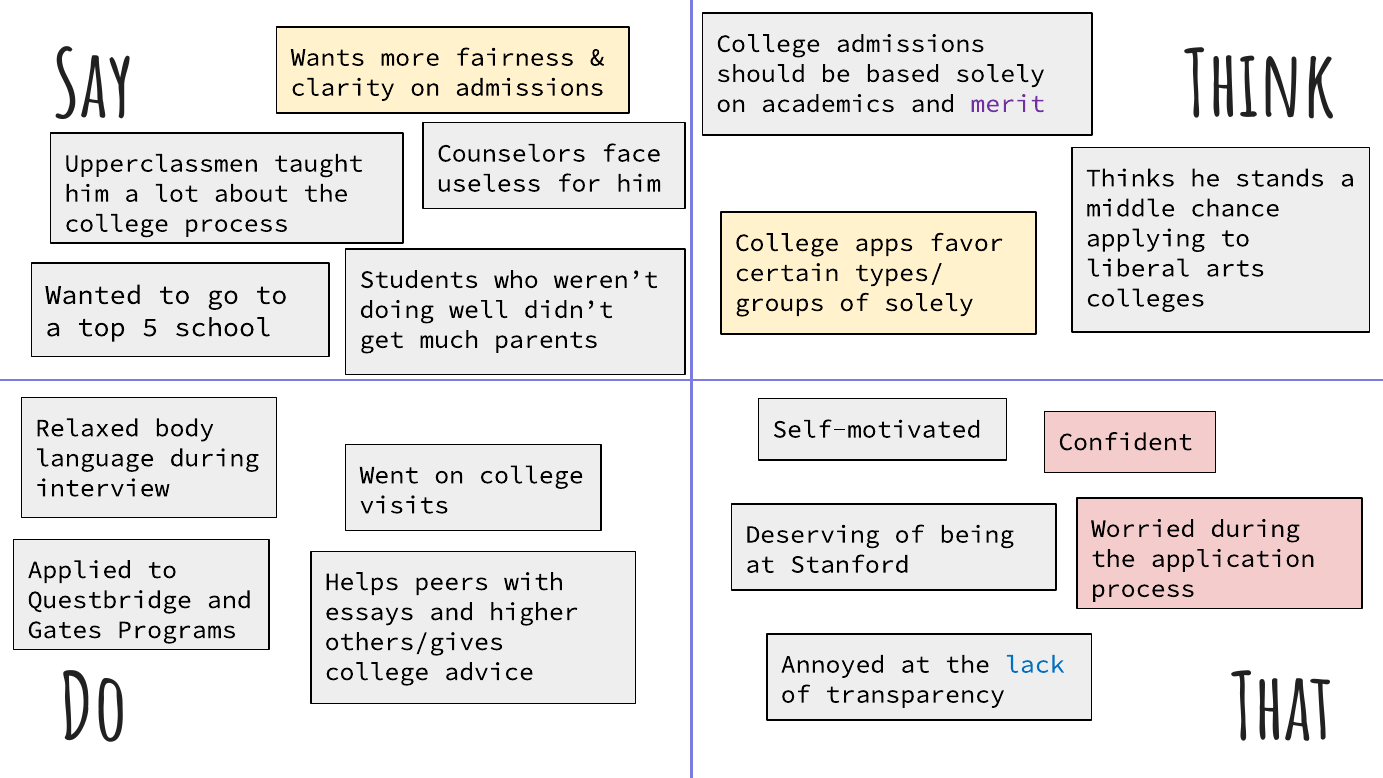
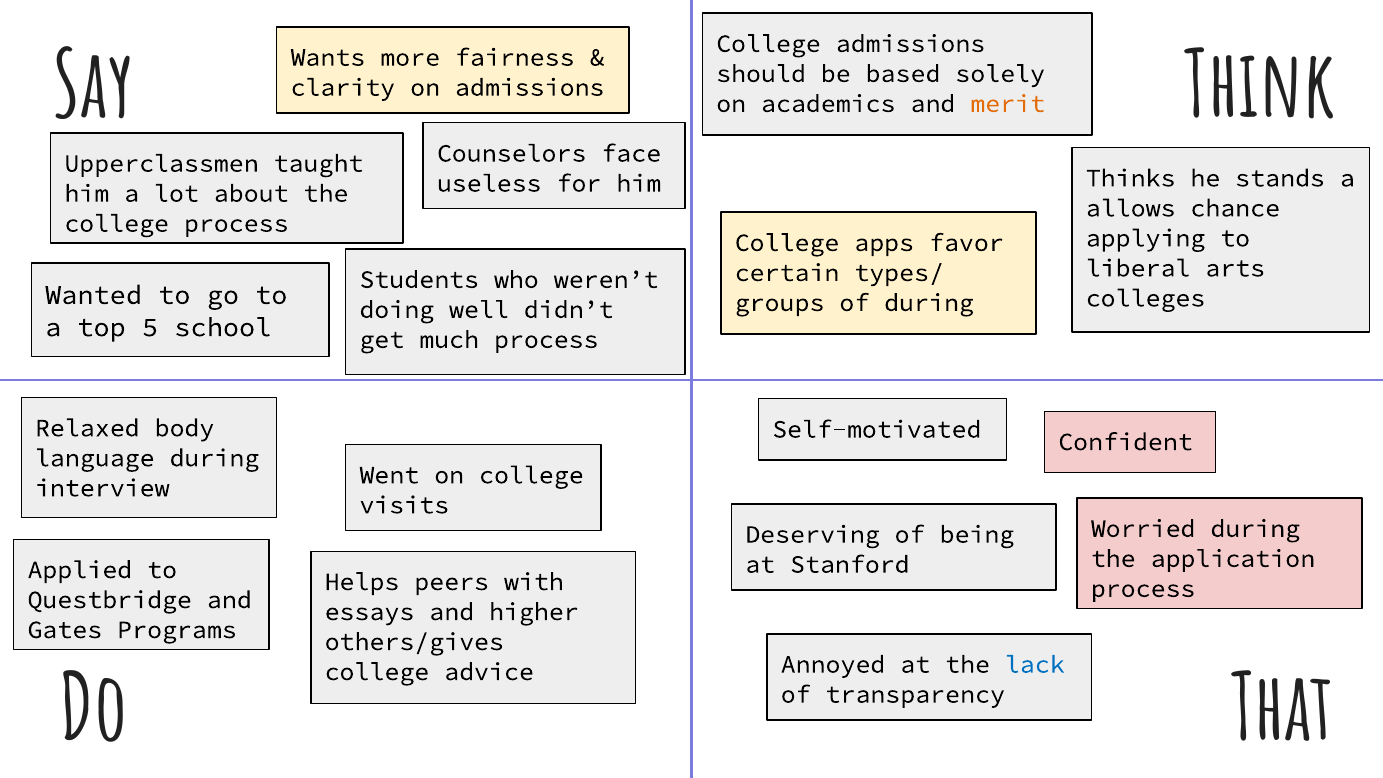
merit colour: purple -> orange (1008, 104)
middle: middle -> allows (1131, 208)
of solely: solely -> during (929, 303)
much parents: parents -> process (546, 340)
